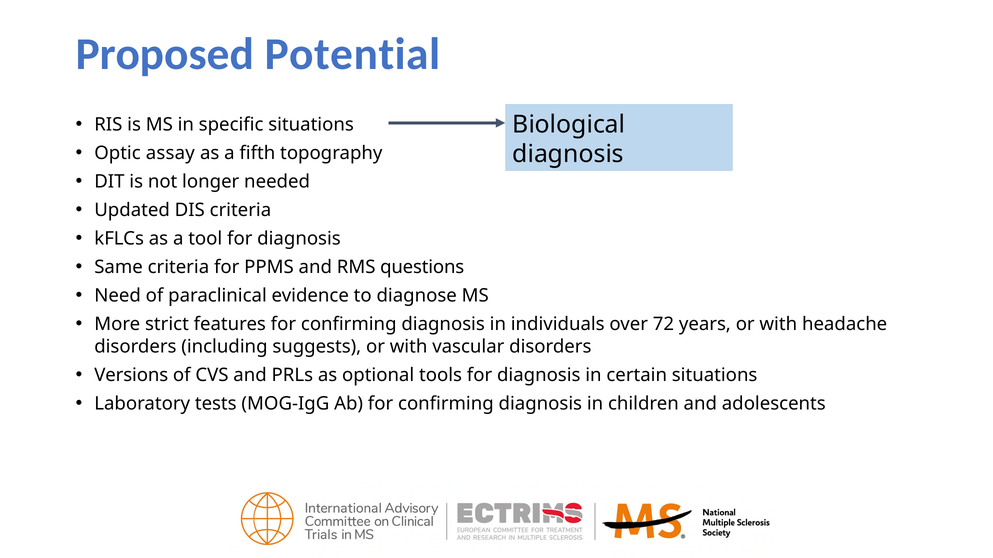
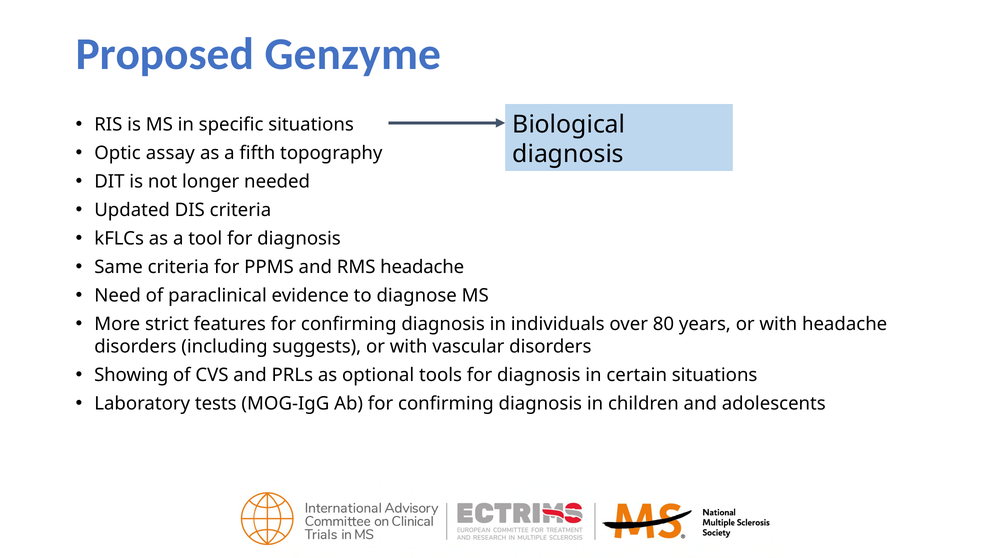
Potential: Potential -> Genzyme (353, 54)
RMS questions: questions -> headache (422, 268)
72: 72 -> 80 (663, 325)
Versions: Versions -> Showing (131, 376)
